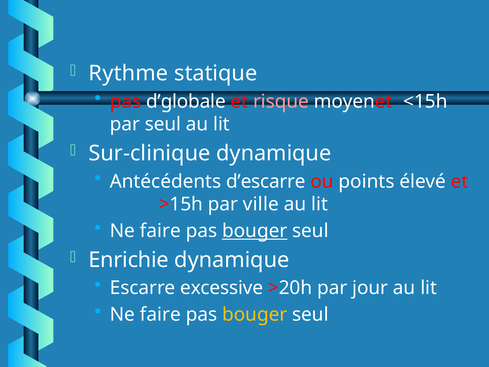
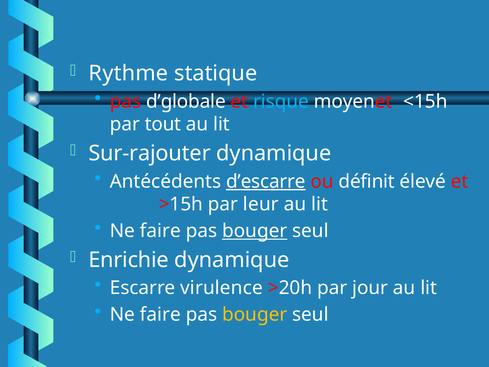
risque colour: pink -> light blue (281, 101)
par seul: seul -> tout (163, 124)
Sur-clinique: Sur-clinique -> Sur-rajouter (150, 153)
d’escarre underline: none -> present (266, 181)
points: points -> définit (367, 181)
ville: ville -> leur (261, 204)
excessive: excessive -> virulence (221, 288)
